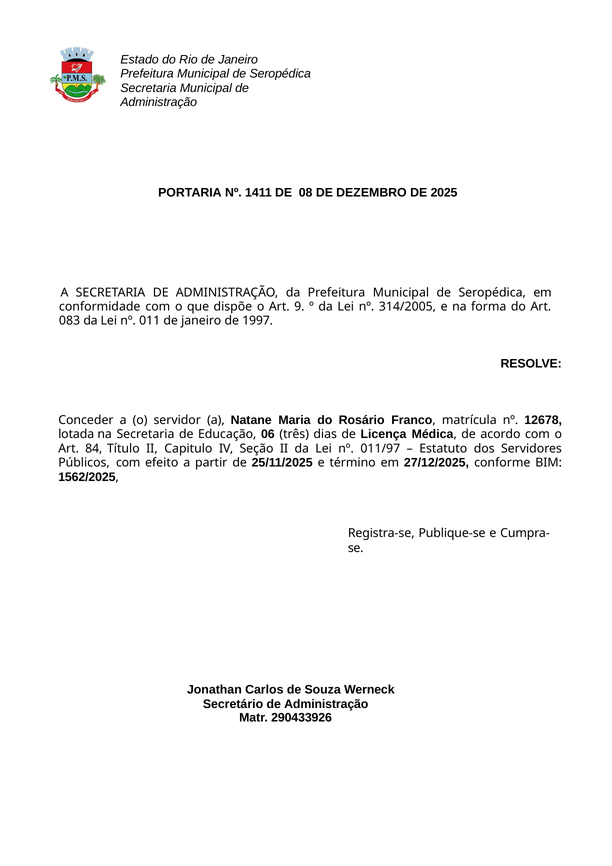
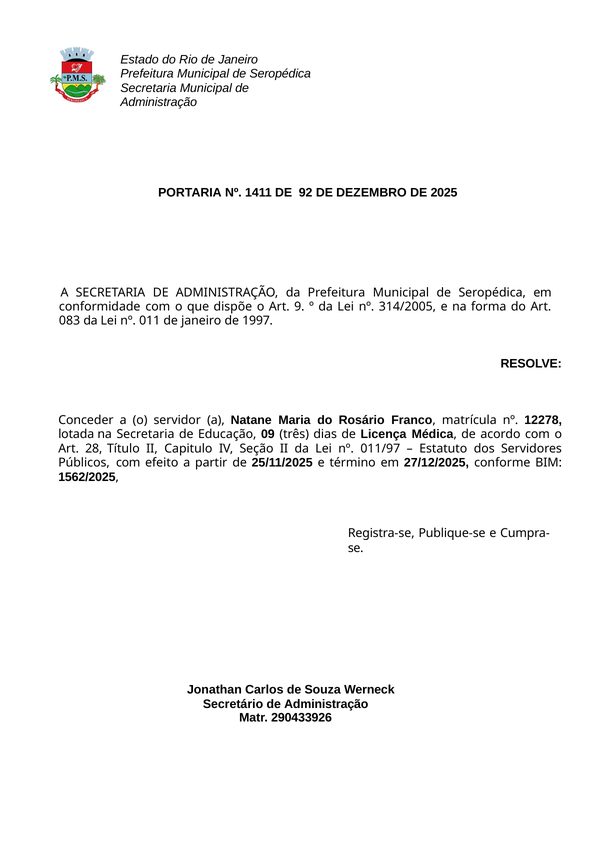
08: 08 -> 92 (306, 193)
12678: 12678 -> 12278 (543, 420)
06: 06 -> 09 (268, 434)
84: 84 -> 28 (94, 449)
